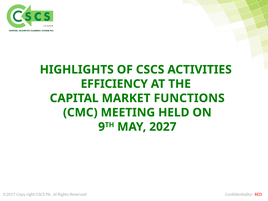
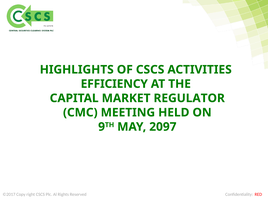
FUNCTIONS: FUNCTIONS -> REGULATOR (189, 98)
2027: 2027 -> 2097 (163, 127)
